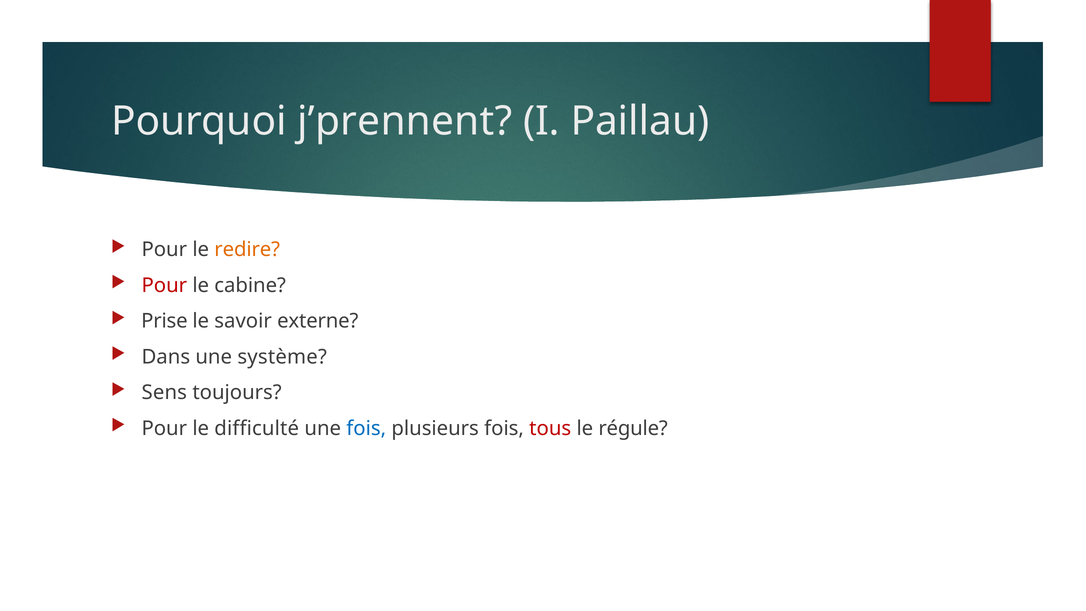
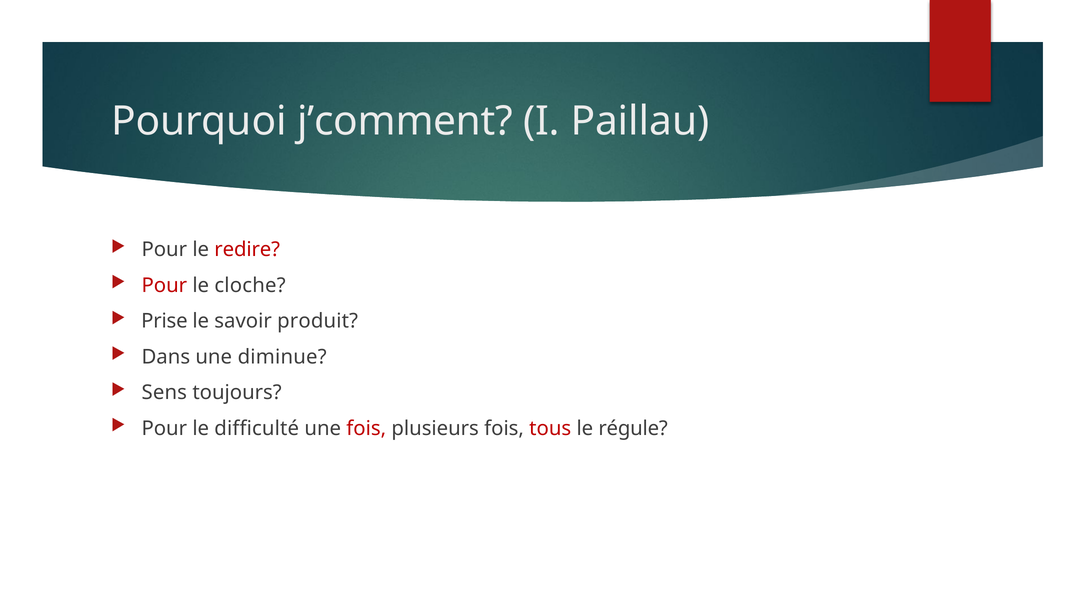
j’prennent: j’prennent -> j’comment (405, 121)
redire colour: orange -> red (247, 250)
cabine: cabine -> cloche (250, 285)
externe: externe -> produit (318, 321)
système: système -> diminue (282, 357)
fois colour: blue -> red (366, 428)
